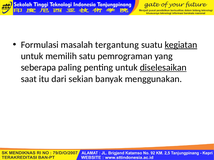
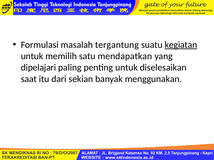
pemrograman: pemrograman -> mendapatkan (125, 56)
seberapa: seberapa -> dipelajari (38, 68)
diselesaikan underline: present -> none (163, 68)
